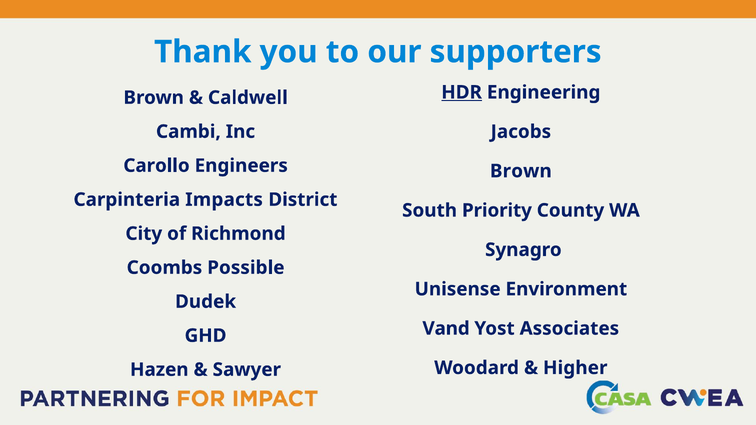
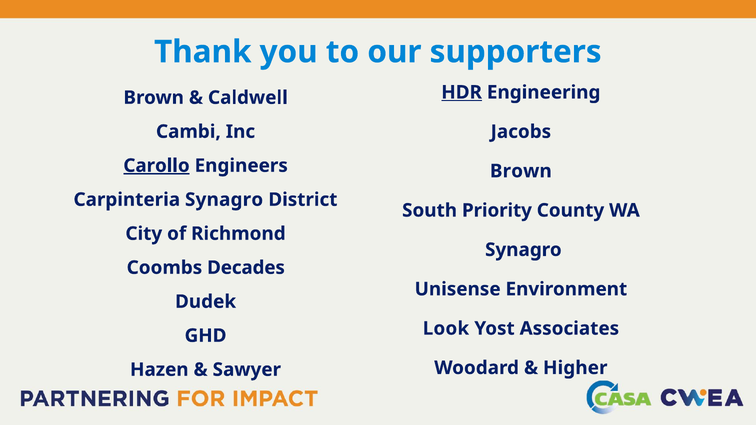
Carollo underline: none -> present (157, 166)
Carpinteria Impacts: Impacts -> Synagro (224, 200)
Possible: Possible -> Decades (246, 268)
Vand: Vand -> Look (446, 329)
